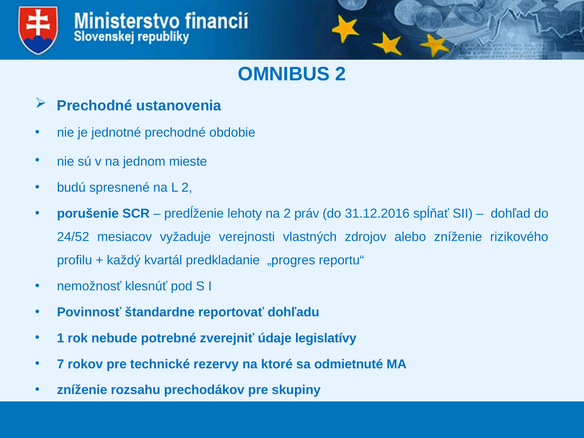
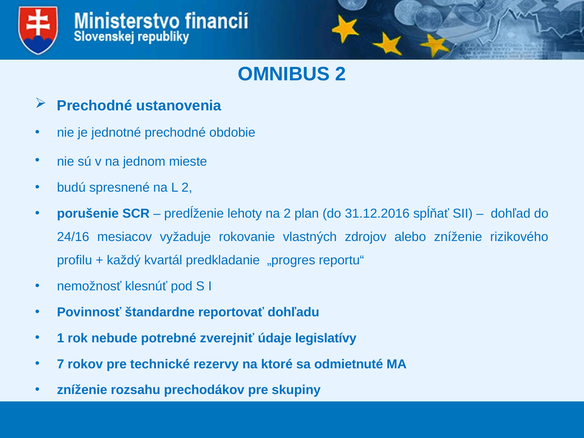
práv: práv -> plan (307, 214)
24/52: 24/52 -> 24/16 (73, 237)
verejnosti: verejnosti -> rokovanie (247, 237)
